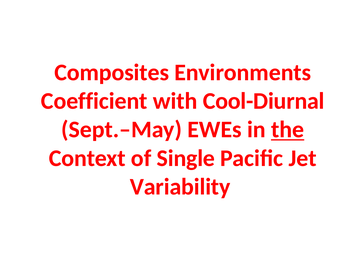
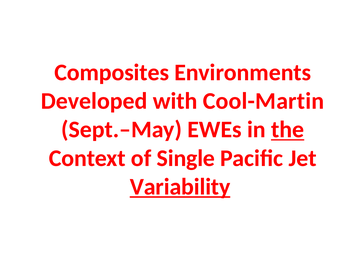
Coefficient: Coefficient -> Developed (94, 101)
Cool-Diurnal: Cool-Diurnal -> Cool-Martin (264, 101)
Variability underline: none -> present (180, 187)
